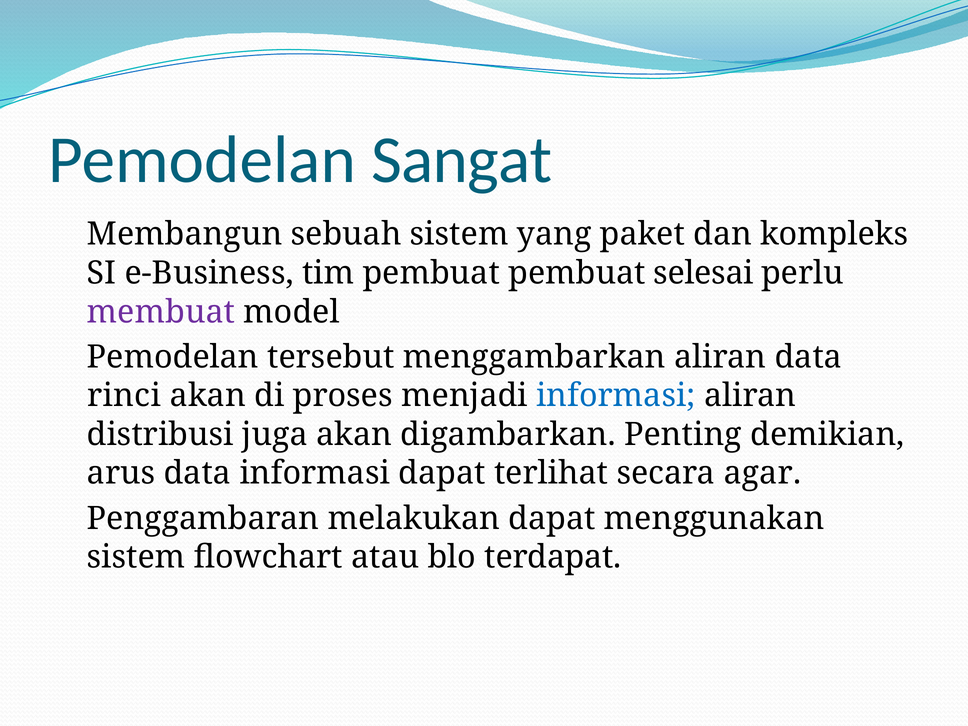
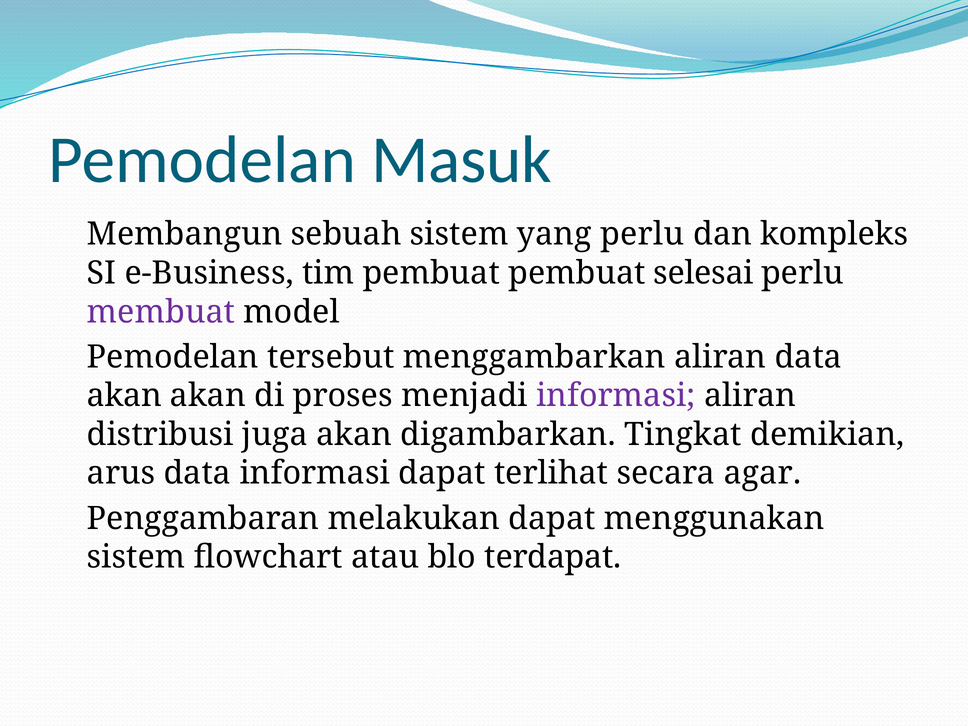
Sangat: Sangat -> Masuk (462, 160)
yang paket: paket -> perlu (642, 234)
rinci: rinci -> akan (124, 396)
informasi colour: blue -> purple (616, 396)
Penting: Penting -> Tingkat (683, 435)
